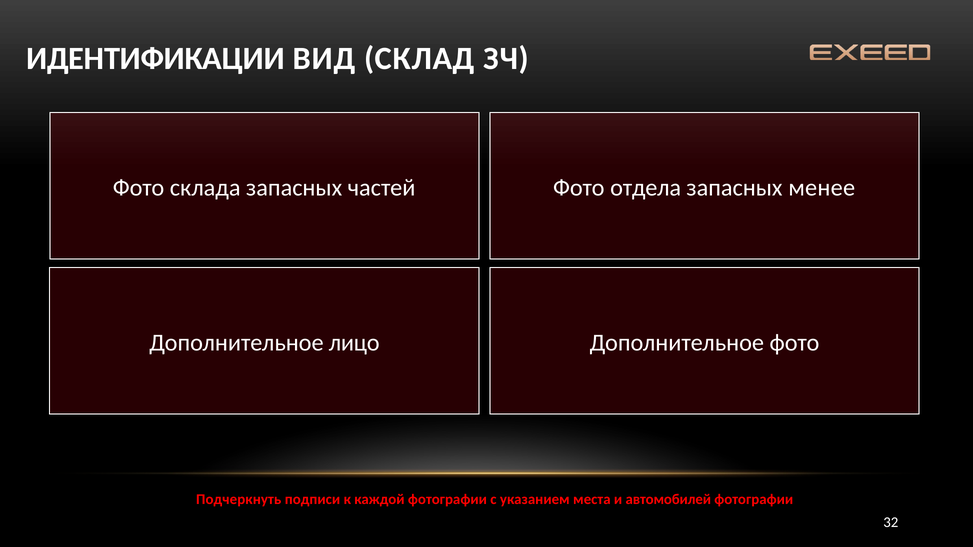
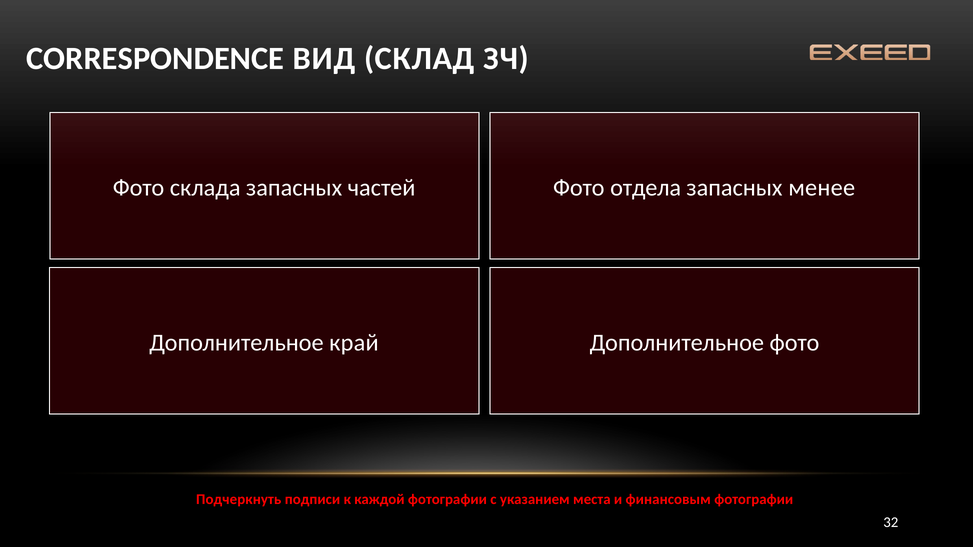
ИДЕНТИФИКАЦИИ: ИДЕНТИФИКАЦИИ -> CORRESPONDENCE (155, 59)
лицо: лицо -> край (354, 343)
автомобилей: автомобилей -> финансовым (668, 500)
